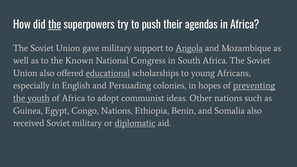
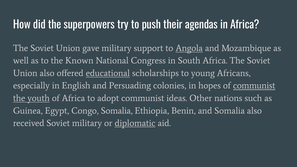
the underline: present -> none (55, 25)
of preventing: preventing -> communist (254, 86)
Congo Nations: Nations -> Somalia (117, 111)
